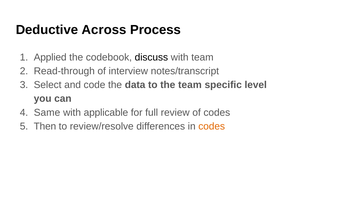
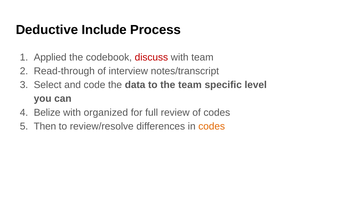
Across: Across -> Include (104, 30)
discuss colour: black -> red (151, 57)
Same: Same -> Belize (47, 112)
applicable: applicable -> organized (106, 112)
